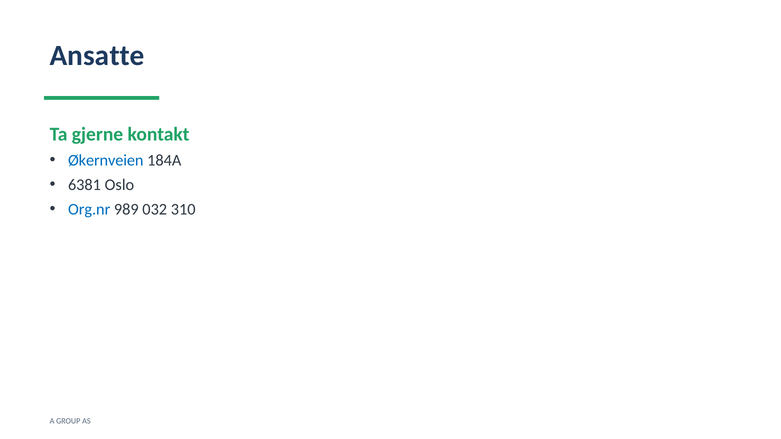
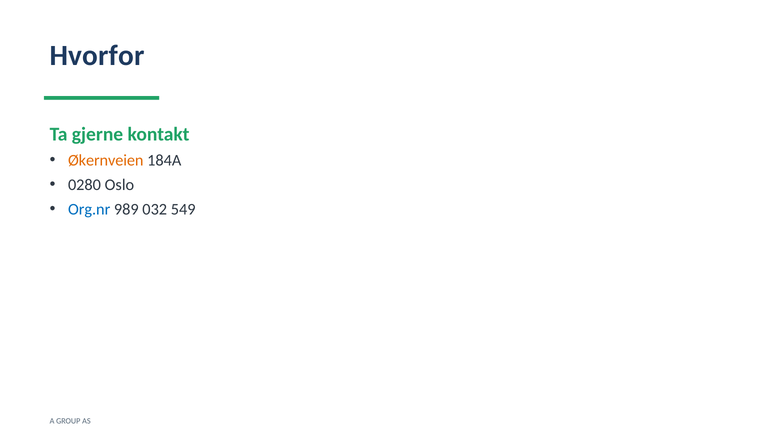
Ansatte: Ansatte -> Hvorfor (97, 56)
Økernveien colour: blue -> orange (106, 161)
6381: 6381 -> 0280 (84, 185)
310: 310 -> 549 (183, 209)
